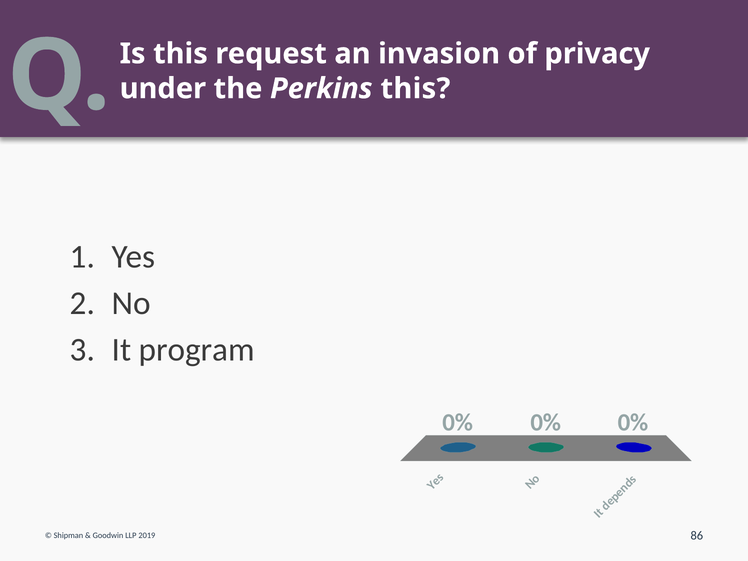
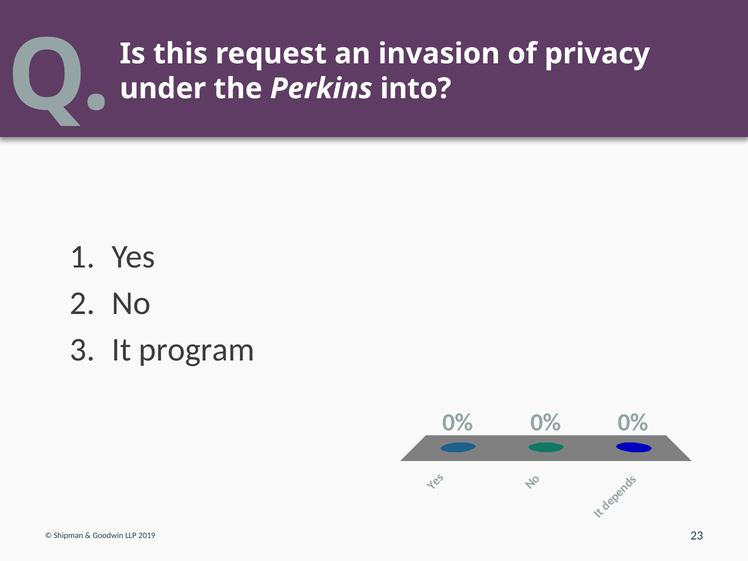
Perkins this: this -> into (416, 89)
86: 86 -> 23 (697, 536)
